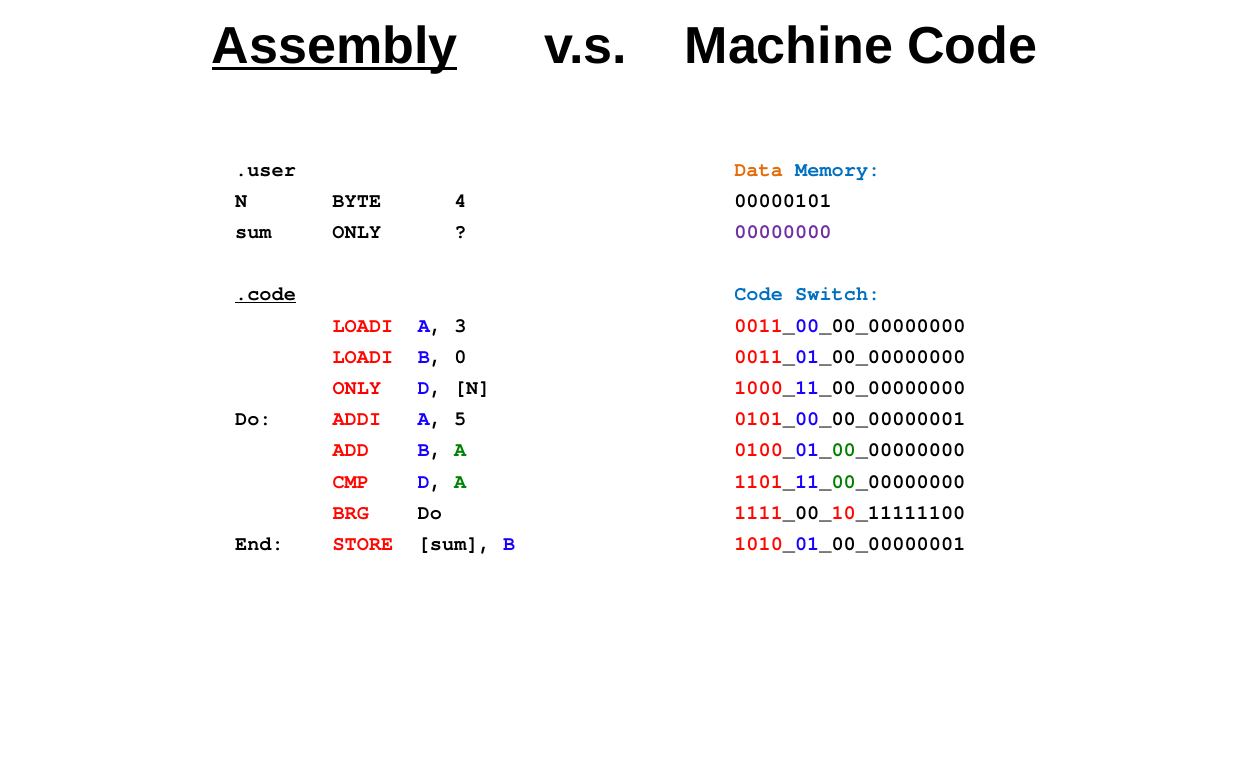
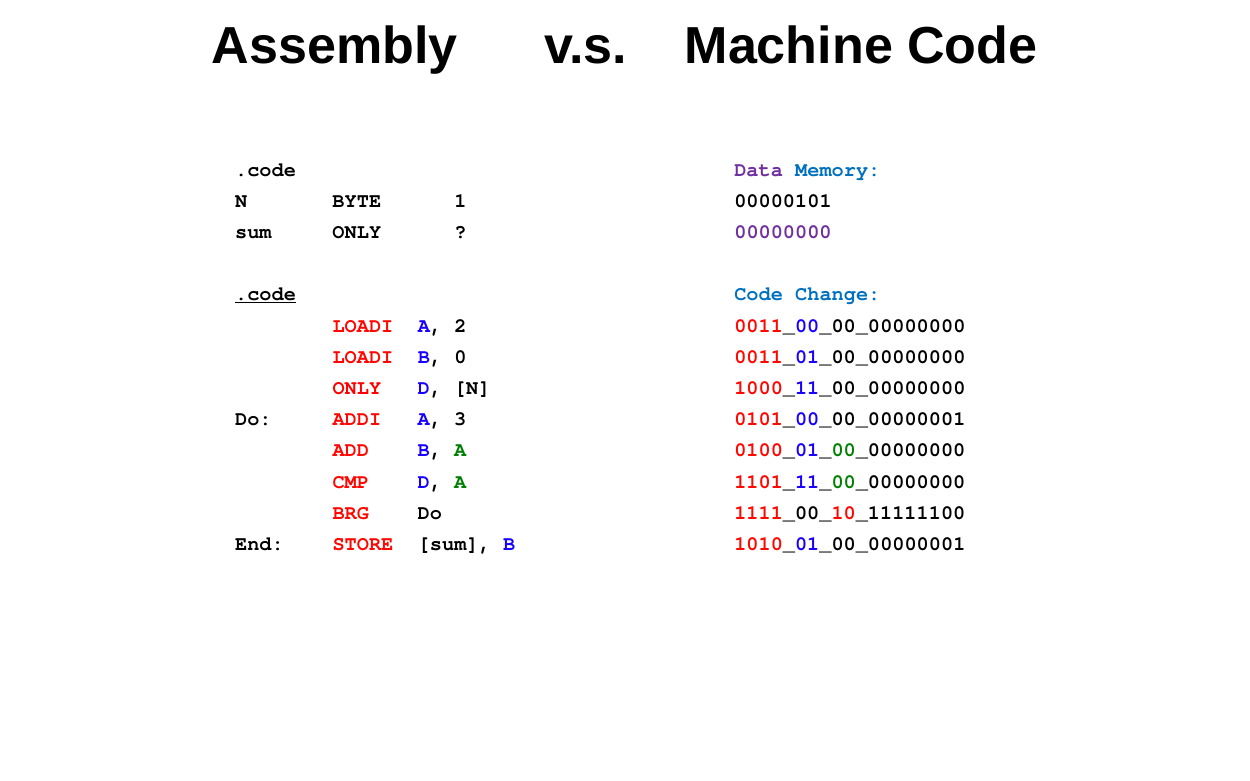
Assembly underline: present -> none (335, 46)
.user: .user -> .code (266, 169)
Data colour: orange -> purple (759, 169)
4: 4 -> 1 (460, 201)
Switch: Switch -> Change (838, 294)
3: 3 -> 2 (460, 325)
5: 5 -> 3 (460, 419)
